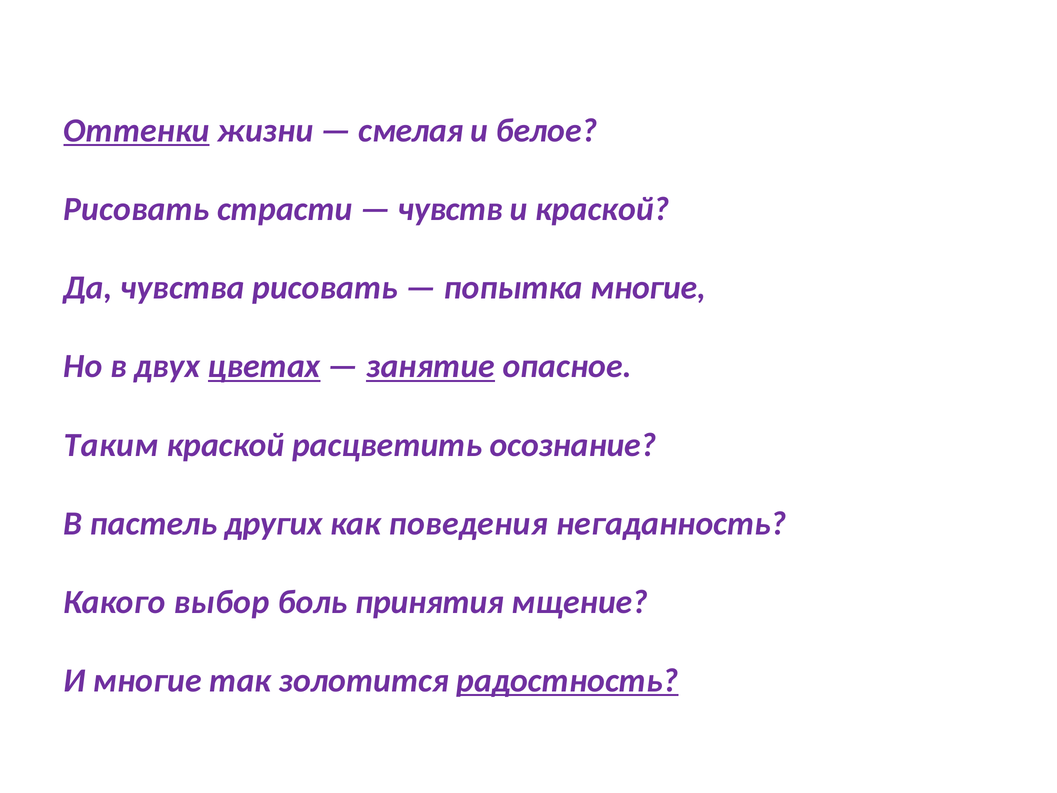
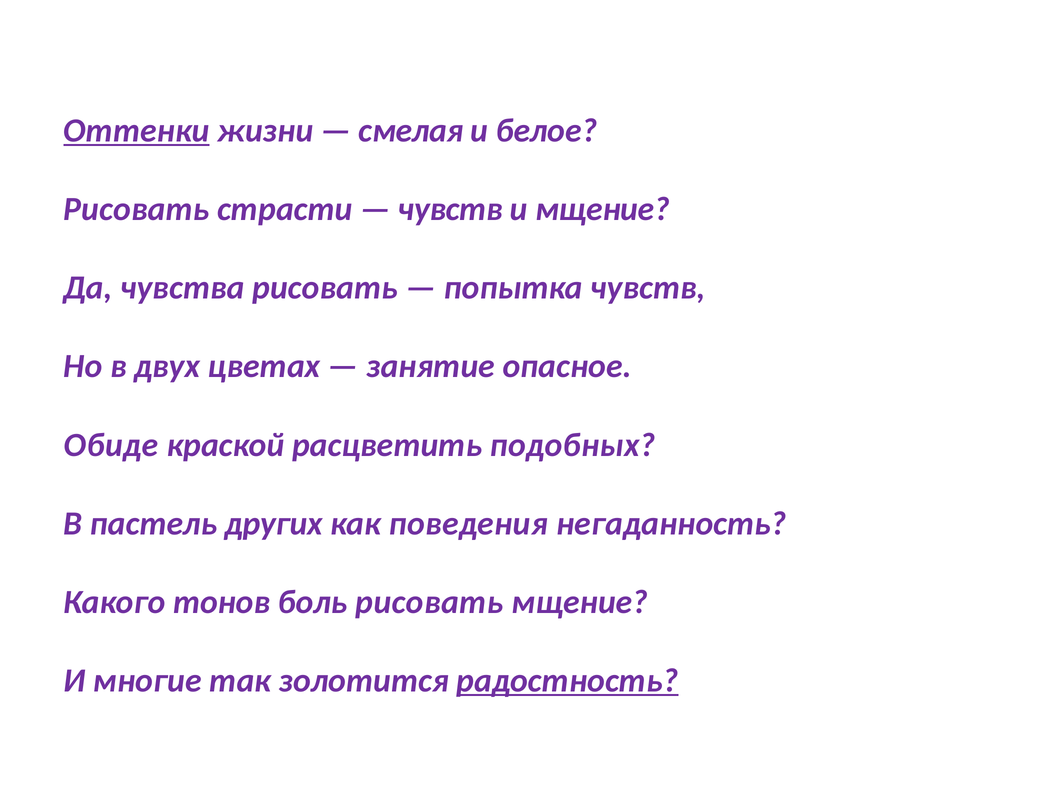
и краской: краской -> мщение (602, 209)
попытка многие: многие -> чувств (648, 288)
цветах underline: present -> none (264, 366)
занятие underline: present -> none (431, 366)
Таким: Таким -> Обиде (111, 445)
осознание: осознание -> подобных (573, 445)
выбор: выбор -> тонов (222, 602)
боль принятия: принятия -> рисовать (429, 602)
